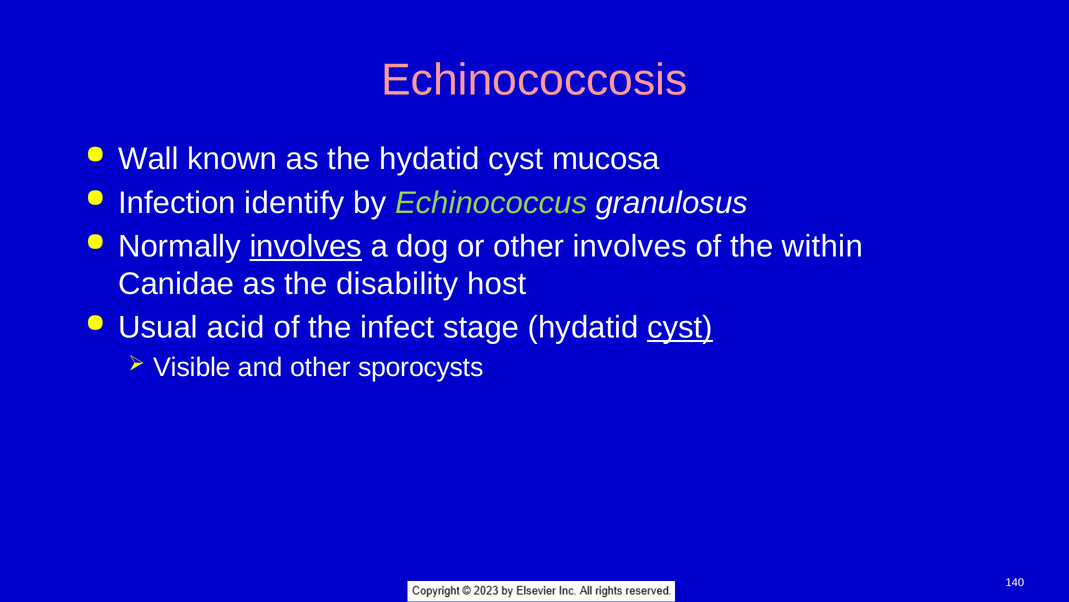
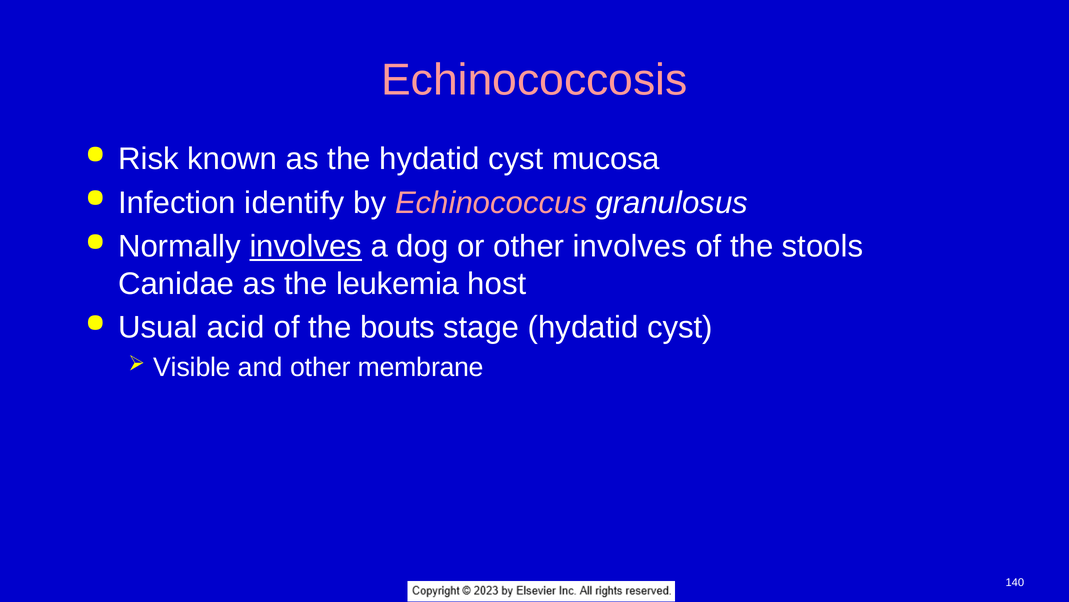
Wall: Wall -> Risk (149, 159)
Echinococcus colour: light green -> pink (491, 202)
within: within -> stools (823, 246)
disability: disability -> leukemia (398, 284)
infect: infect -> bouts (398, 327)
cyst underline: present -> none (680, 327)
sporocysts: sporocysts -> membrane (421, 367)
